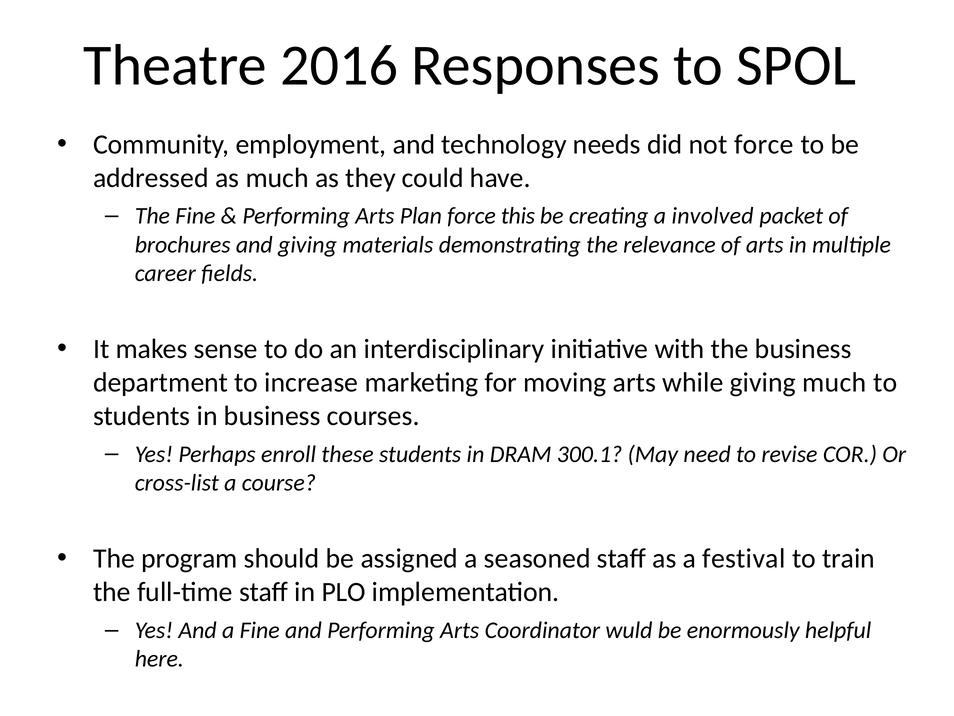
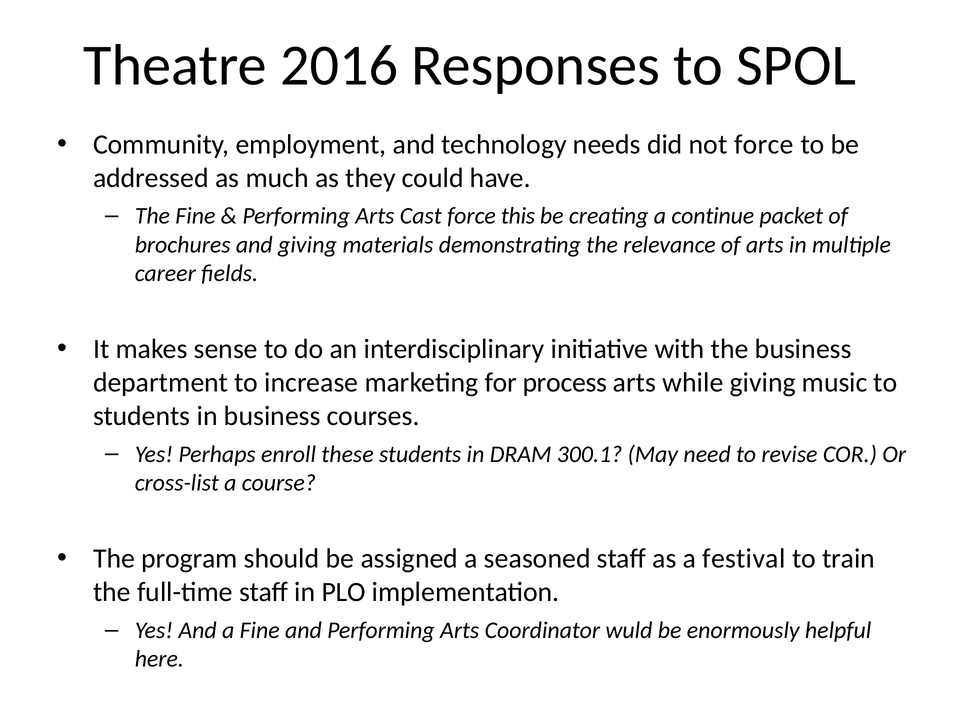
Plan: Plan -> Cast (421, 216)
involved: involved -> continue (713, 216)
moving: moving -> process (565, 382)
giving much: much -> music (835, 382)
